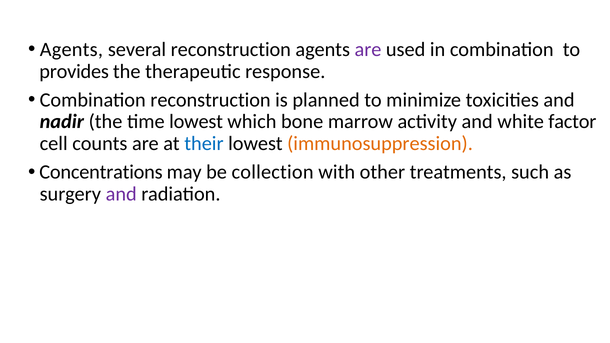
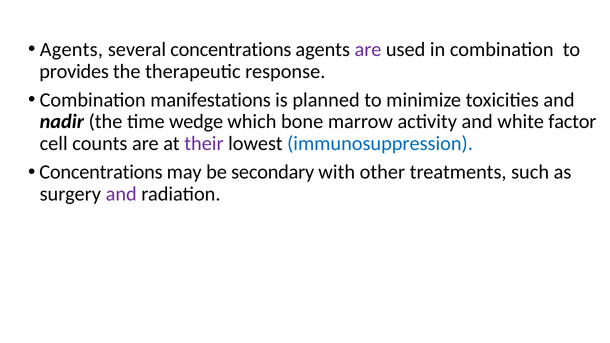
several reconstruction: reconstruction -> concentrations (231, 50)
Combination reconstruction: reconstruction -> manifestations (211, 100)
time lowest: lowest -> wedge (196, 122)
their colour: blue -> purple (204, 144)
immunosuppression colour: orange -> blue (380, 144)
collection: collection -> secondary (273, 172)
